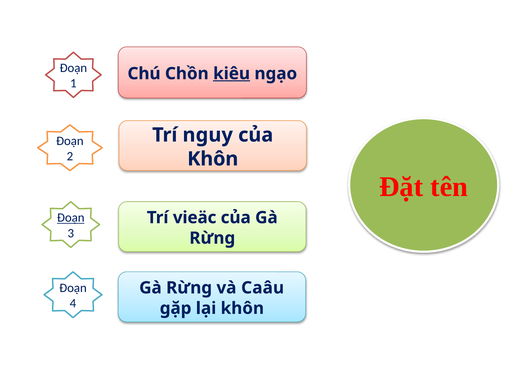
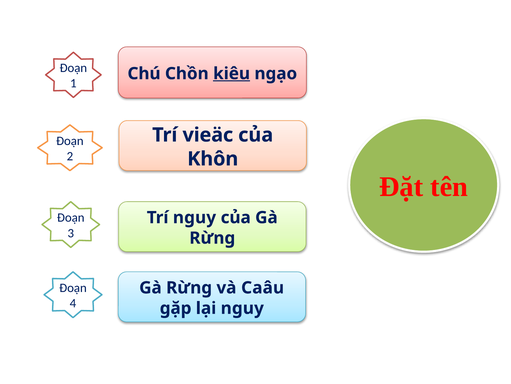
nguy: nguy -> vieäc (208, 135)
Đoạn underline: present -> none (71, 217)
Trí vieäc: vieäc -> nguy (194, 217)
lại khôn: khôn -> nguy (242, 308)
